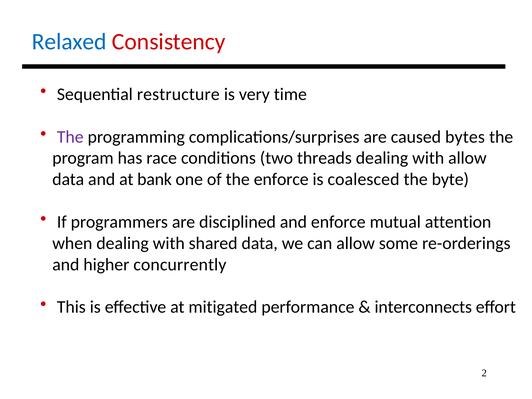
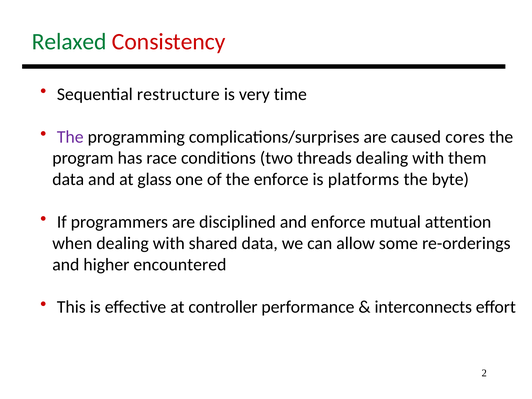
Relaxed colour: blue -> green (69, 42)
bytes: bytes -> cores (465, 137)
with allow: allow -> them (467, 158)
bank: bank -> glass (155, 179)
coalesced: coalesced -> platforms (363, 179)
concurrently: concurrently -> encountered (180, 265)
mitigated: mitigated -> controller (223, 307)
